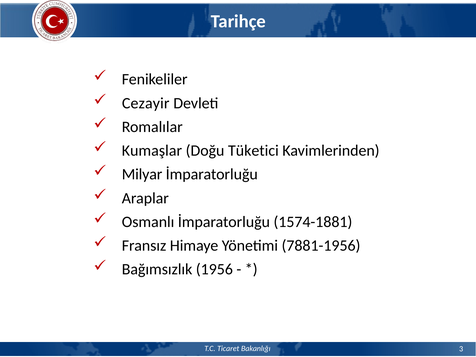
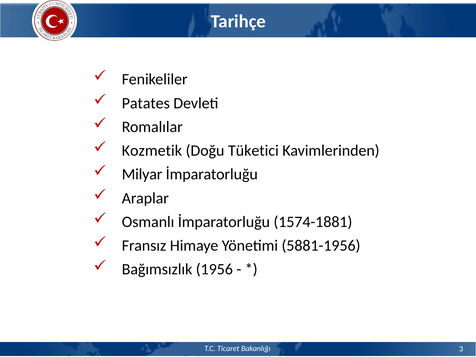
Cezayir: Cezayir -> Patates (146, 103)
Kumaşlar: Kumaşlar -> Kozmetik (152, 151)
7881-1956: 7881-1956 -> 5881-1956 (321, 246)
